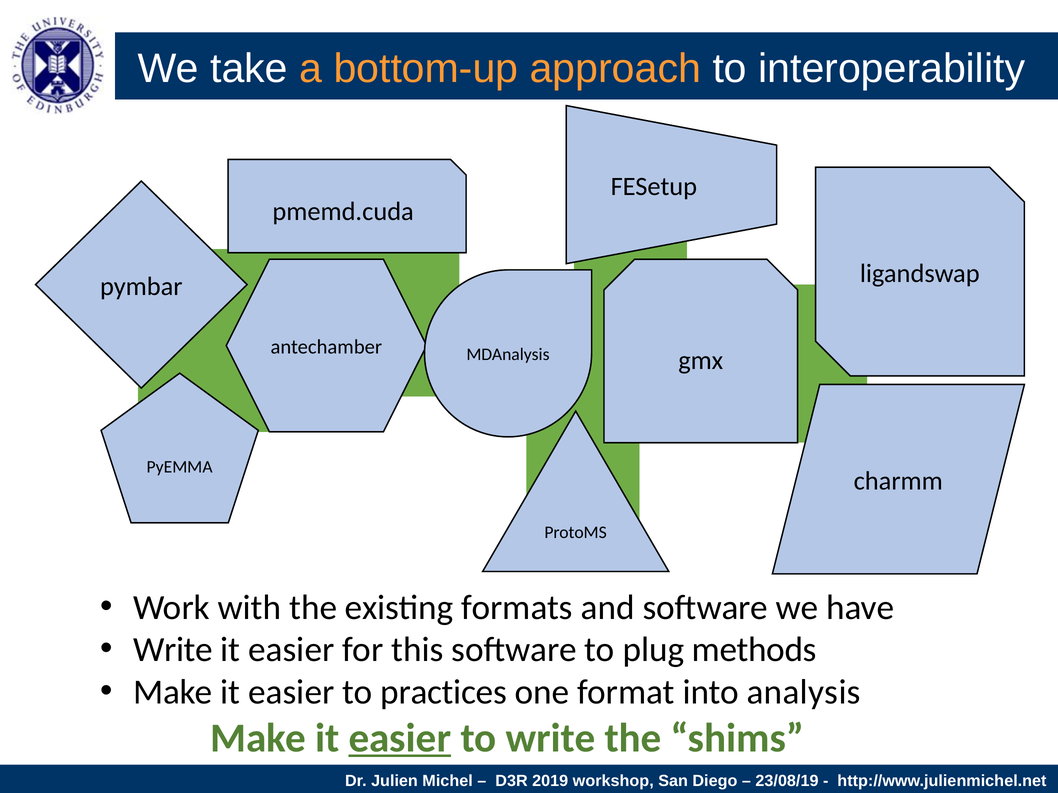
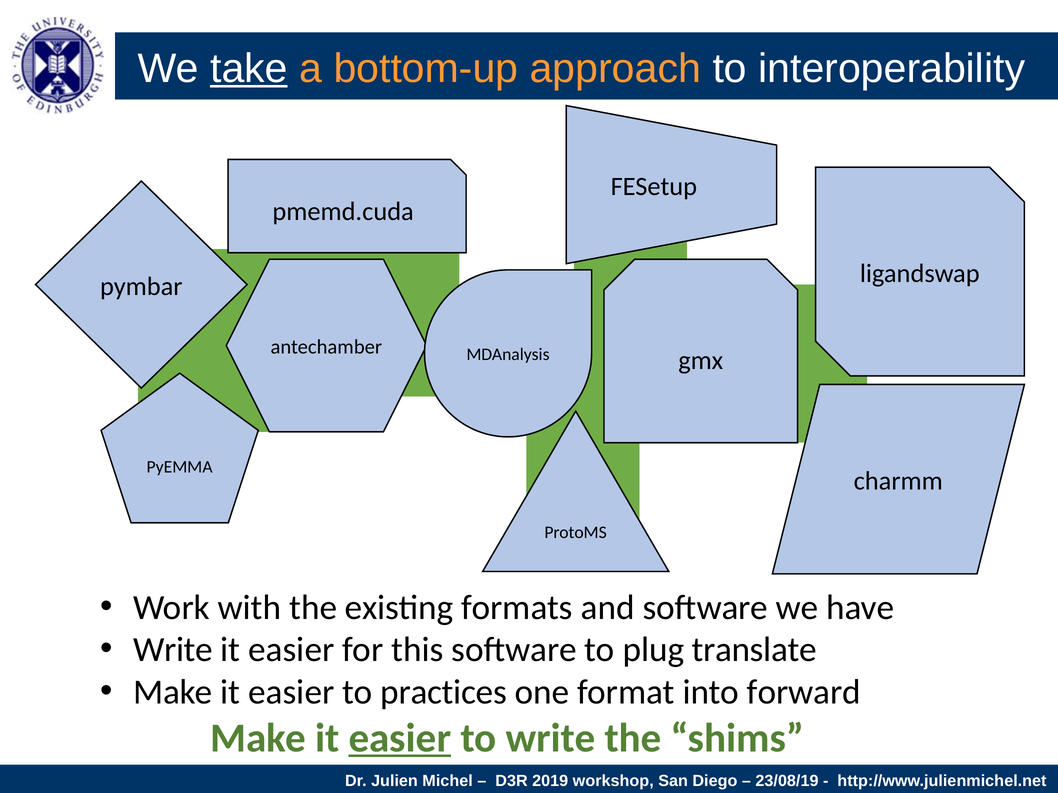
take underline: none -> present (249, 69)
methods: methods -> translate (754, 650)
analysis: analysis -> forward (804, 692)
